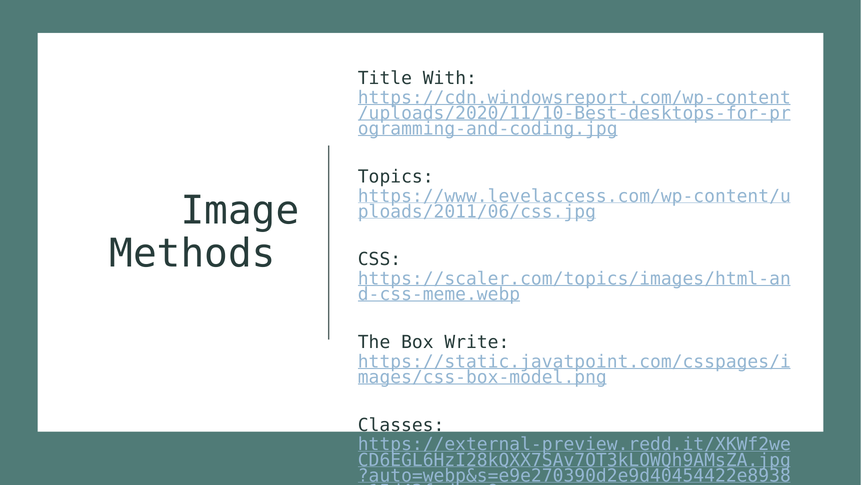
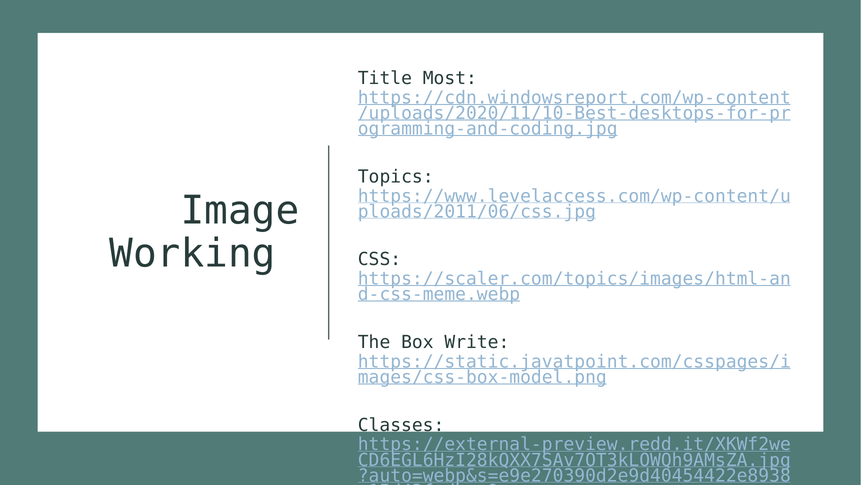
With: With -> Most (450, 78)
Methods: Methods -> Working (192, 253)
